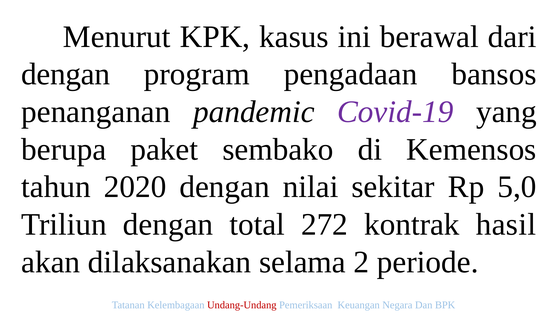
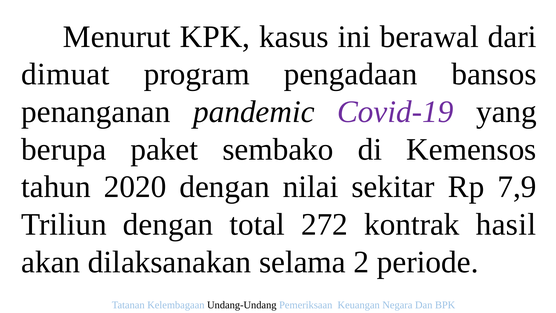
dengan: dengan -> dimuat (65, 74)
5,0: 5,0 -> 7,9 (517, 187)
Undang-Undang colour: red -> black (242, 305)
